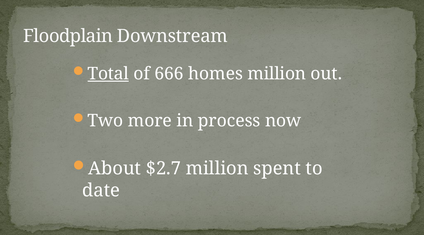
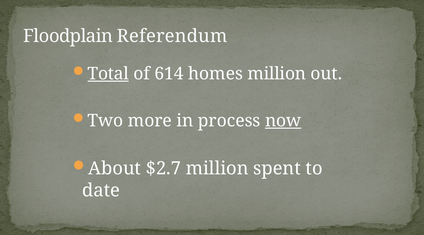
Downstream: Downstream -> Referendum (172, 36)
666: 666 -> 614 (169, 74)
now underline: none -> present (283, 121)
